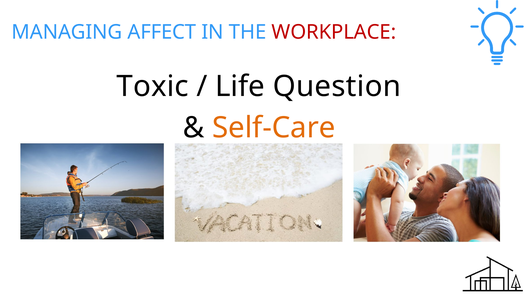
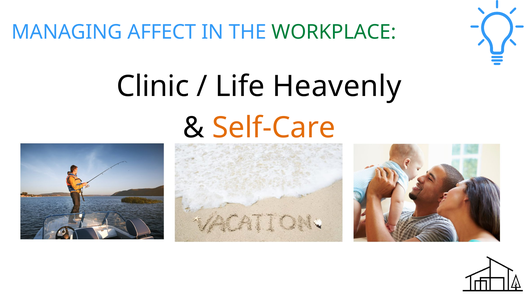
WORKPLACE colour: red -> green (334, 32)
Toxic: Toxic -> Clinic (153, 86)
Question: Question -> Heavenly (337, 86)
